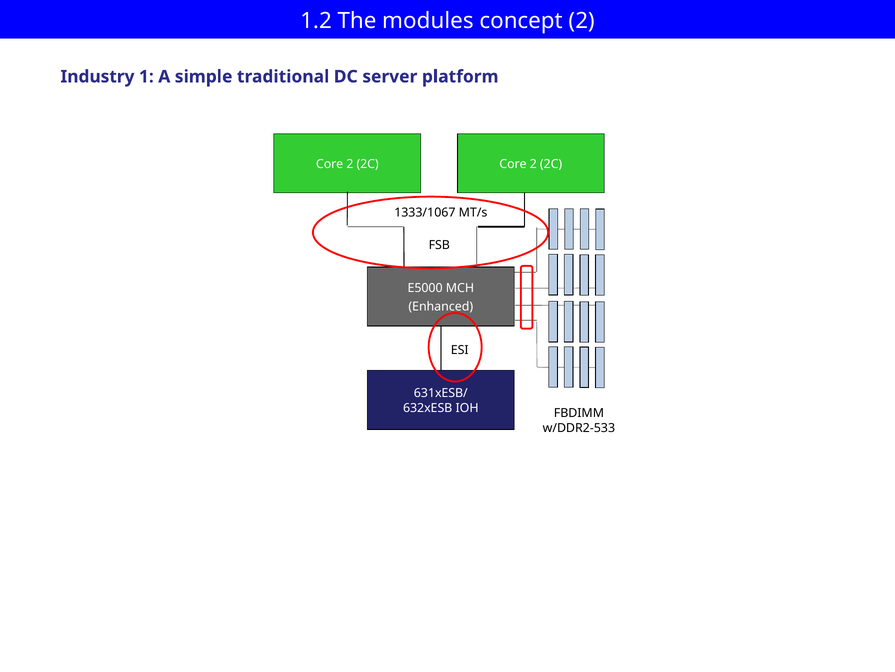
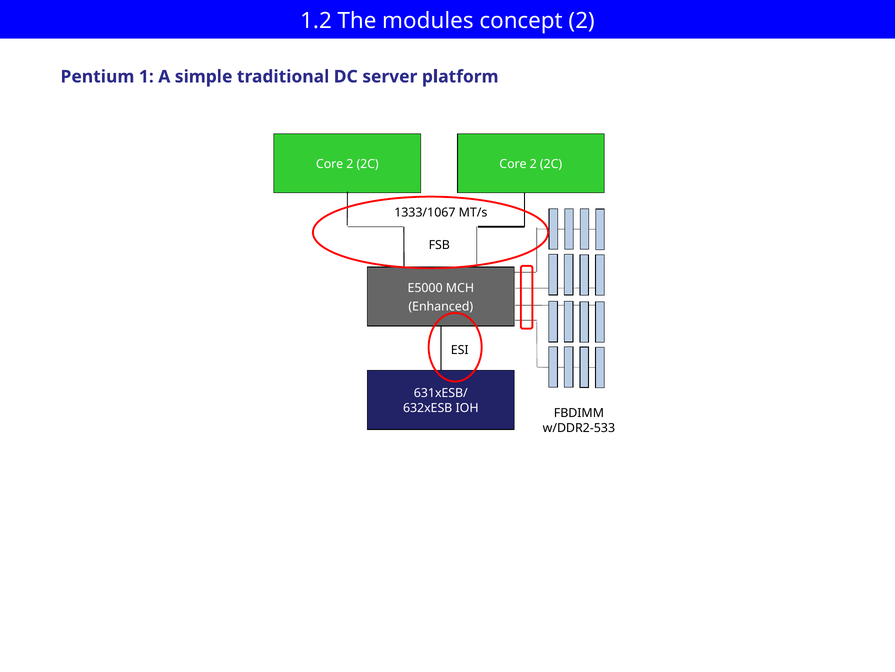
Industry: Industry -> Pentium (97, 77)
